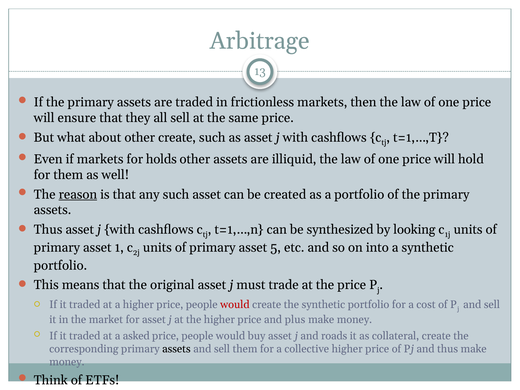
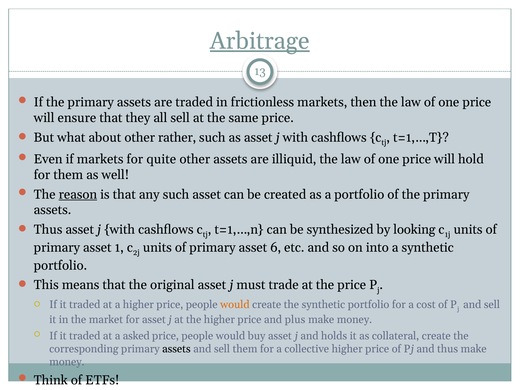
Arbitrage underline: none -> present (260, 41)
other create: create -> rather (177, 137)
holds: holds -> quite (161, 159)
5: 5 -> 6 (276, 248)
would colour: red -> orange (235, 305)
roads: roads -> holds (334, 336)
